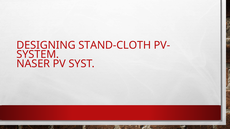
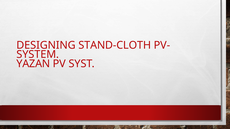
NASER: NASER -> YAZAN (33, 64)
